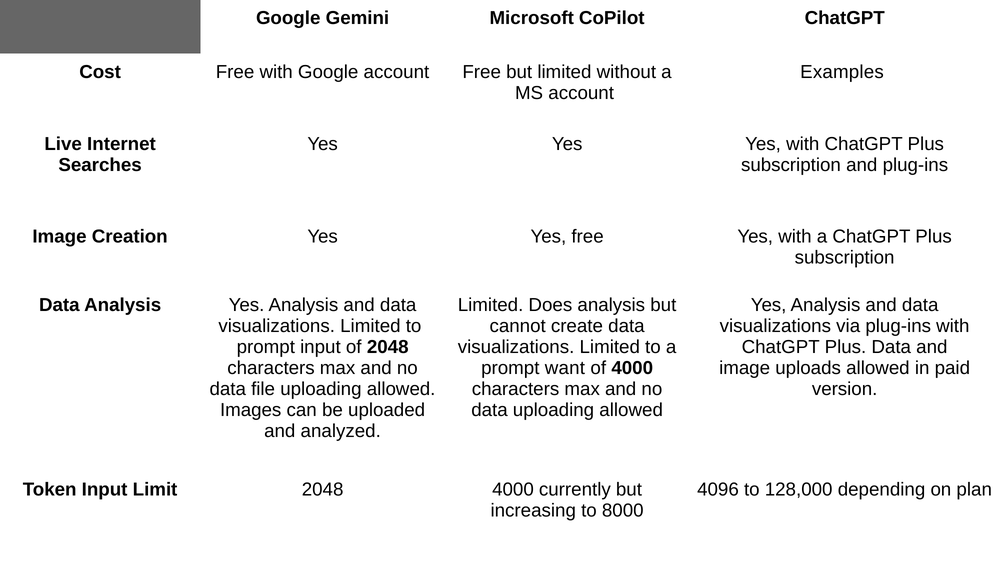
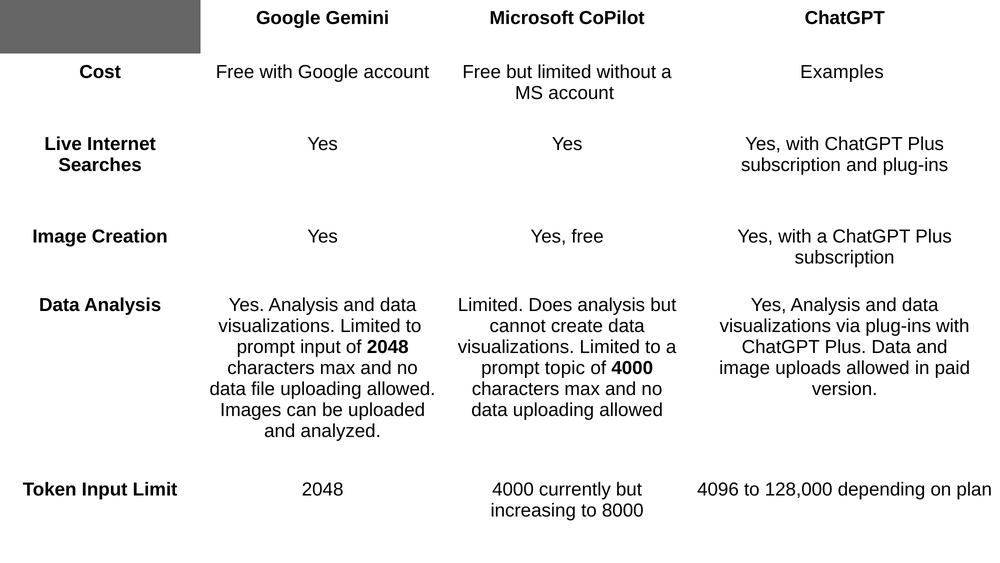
want: want -> topic (565, 368)
